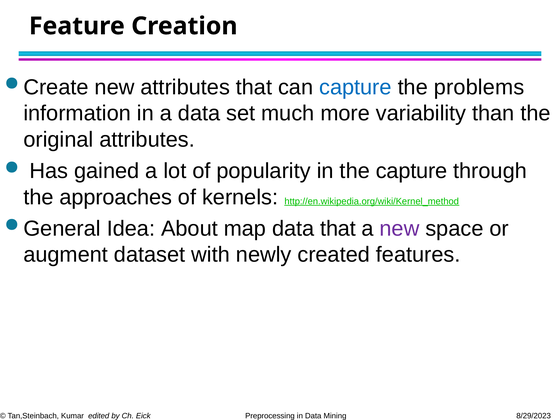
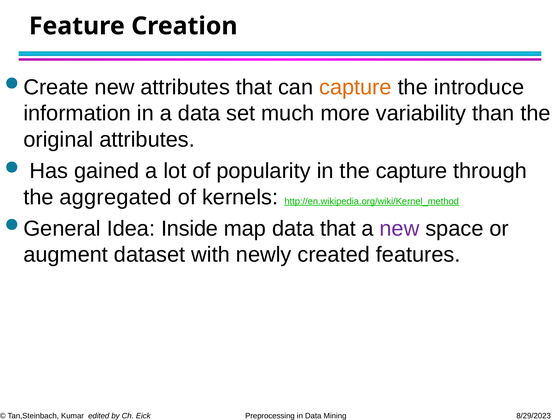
capture colour: blue -> orange (355, 87)
problems: problems -> introduce (479, 87)
approaches: approaches -> aggregated (116, 197)
About: About -> Inside (190, 229)
